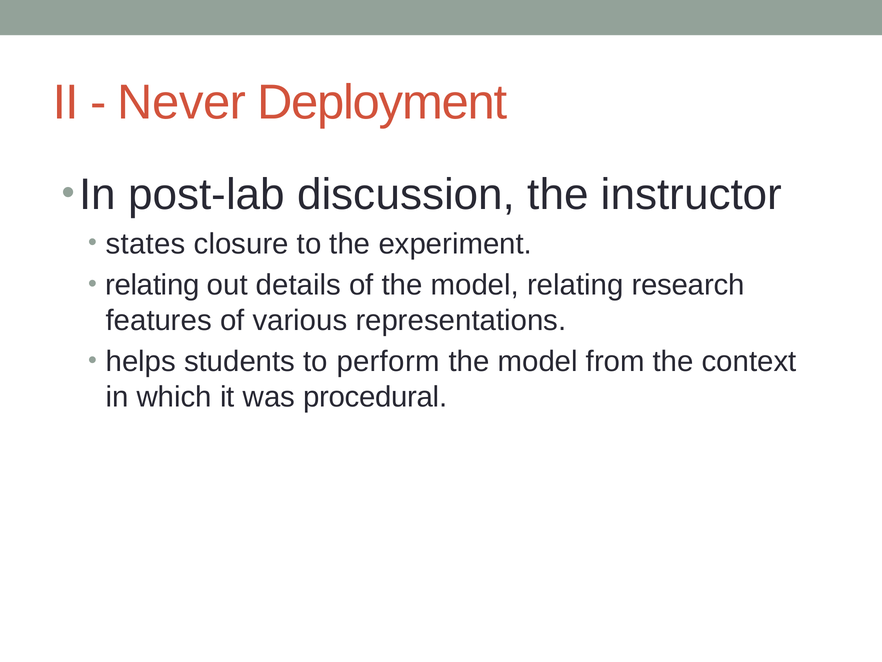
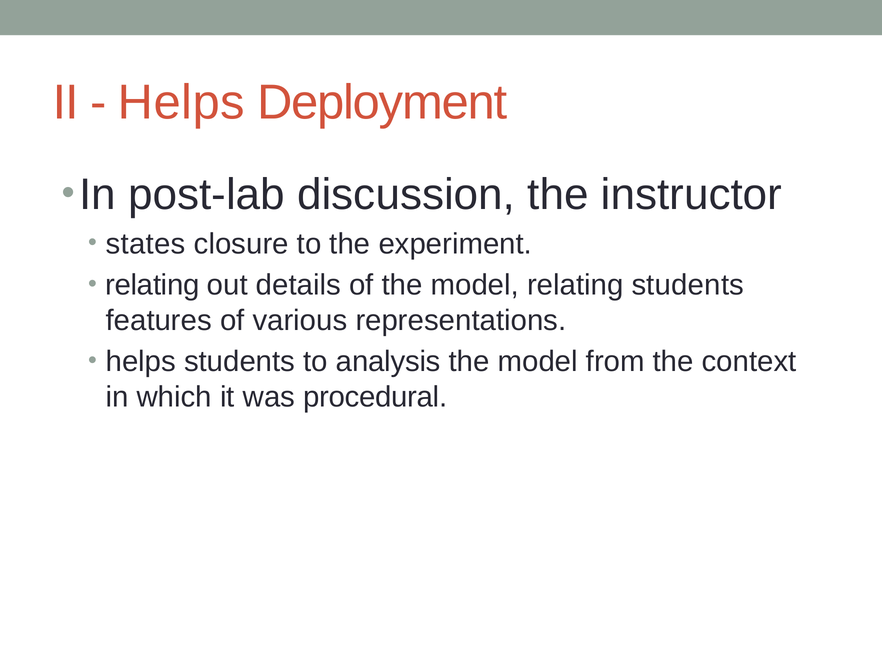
Never: Never -> Helps (181, 103)
relating research: research -> students (688, 285)
perform: perform -> analysis (388, 361)
